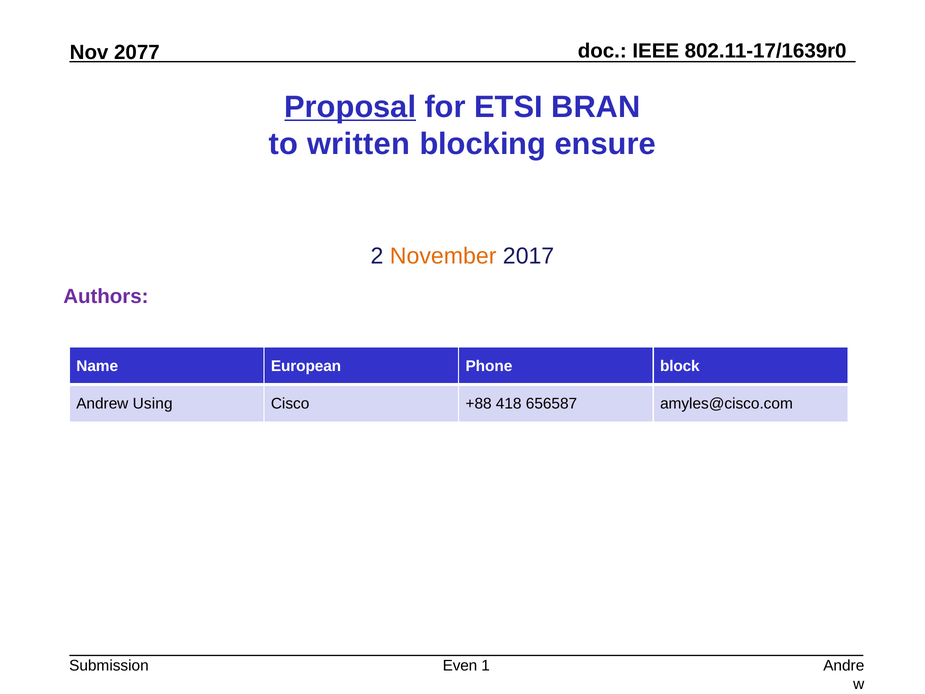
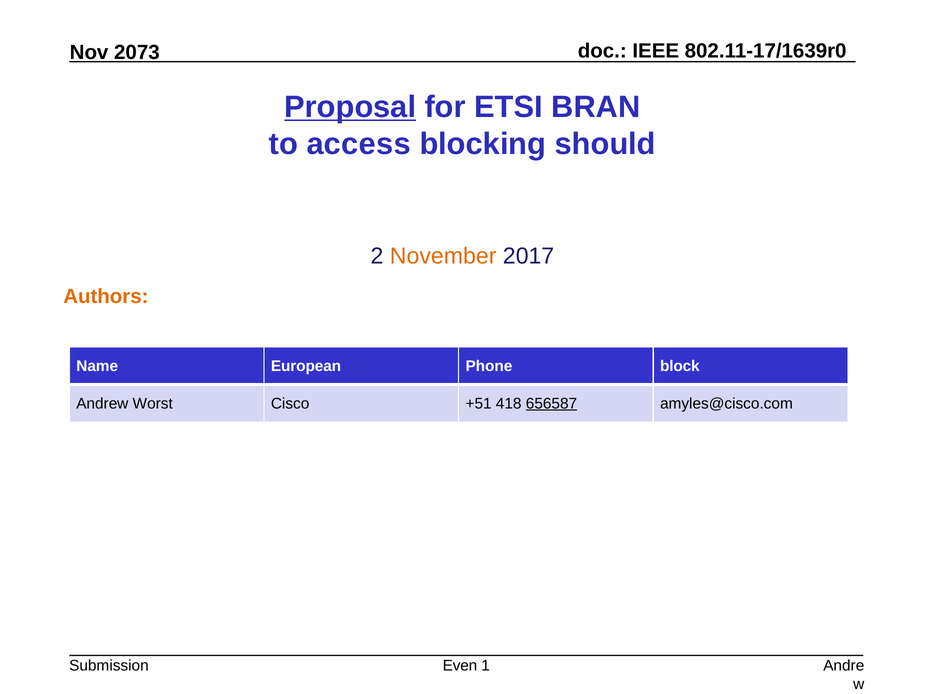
2077: 2077 -> 2073 (137, 53)
written: written -> access (359, 144)
ensure: ensure -> should (605, 144)
Authors colour: purple -> orange (106, 296)
Using: Using -> Worst (153, 403)
+88: +88 -> +51 (479, 403)
656587 underline: none -> present (551, 403)
